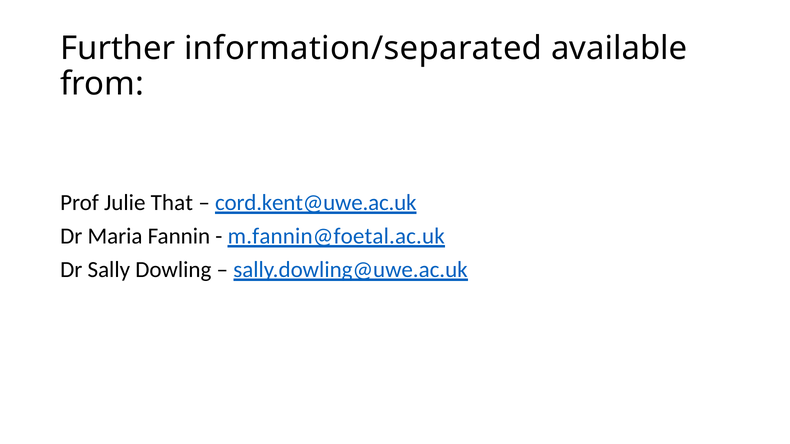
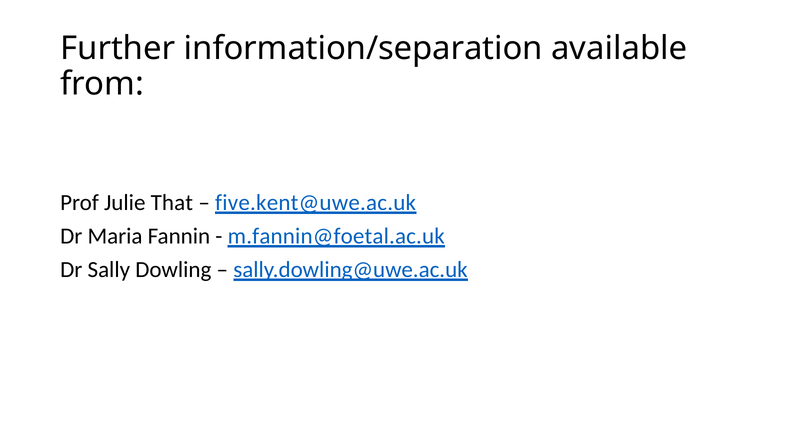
information/separated: information/separated -> information/separation (363, 49)
cord.kent@uwe.ac.uk: cord.kent@uwe.ac.uk -> five.kent@uwe.ac.uk (316, 203)
